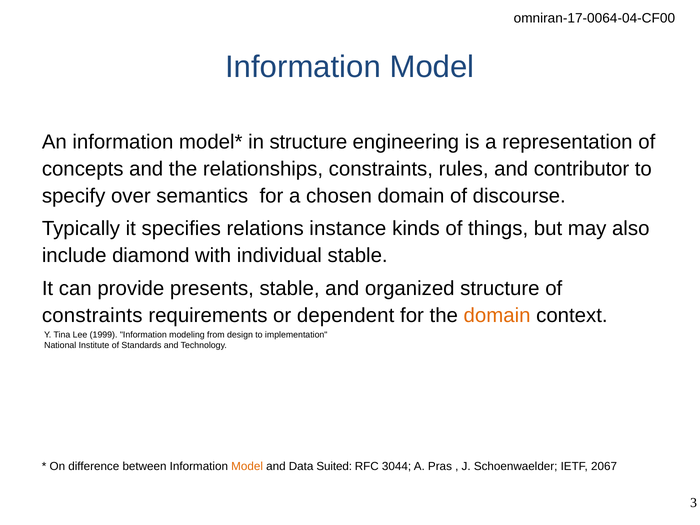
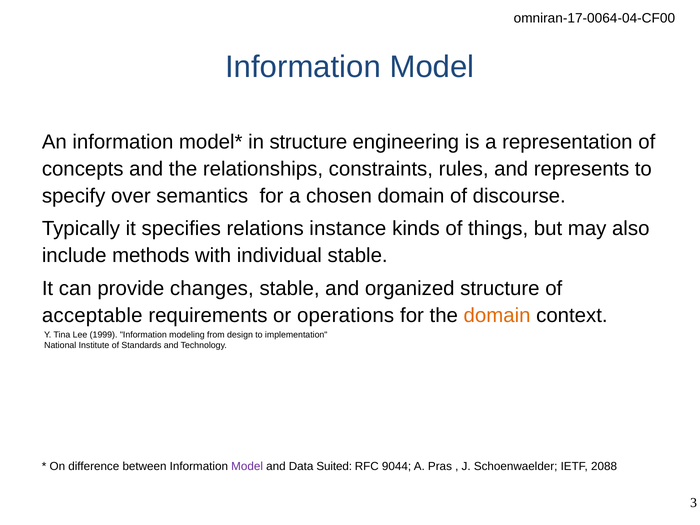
contributor: contributor -> represents (582, 169)
diamond: diamond -> methods (151, 256)
presents: presents -> changes (212, 288)
constraints: constraints -> acceptable (92, 315)
dependent: dependent -> operations (346, 315)
Model colour: orange -> purple (247, 466)
3044: 3044 -> 9044 (397, 466)
2067: 2067 -> 2088 (604, 466)
